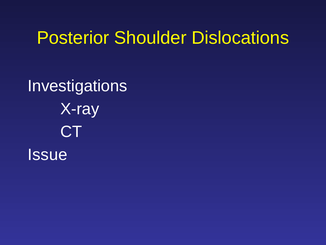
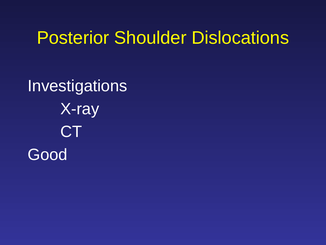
Issue: Issue -> Good (48, 154)
